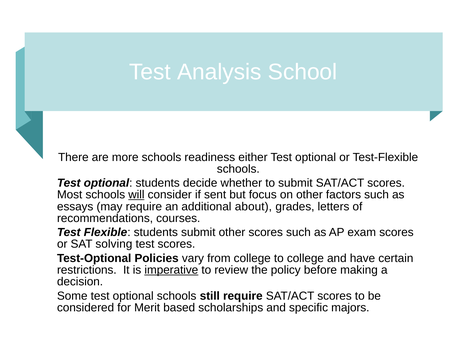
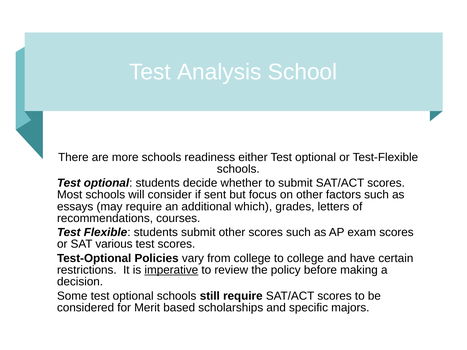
will underline: present -> none (136, 195)
about: about -> which (253, 207)
solving: solving -> various (114, 244)
